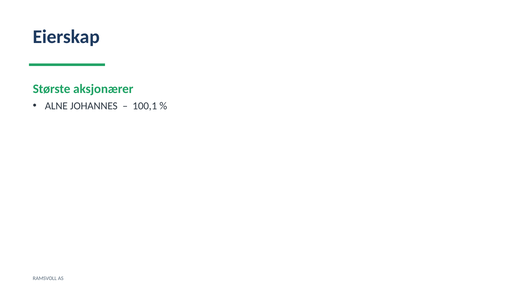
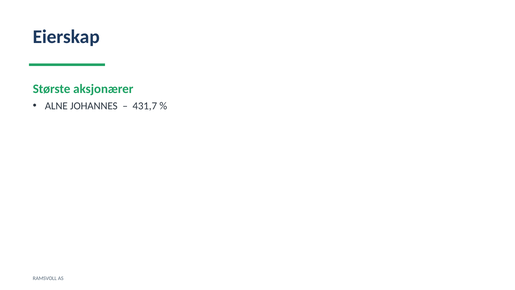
100,1: 100,1 -> 431,7 (145, 106)
